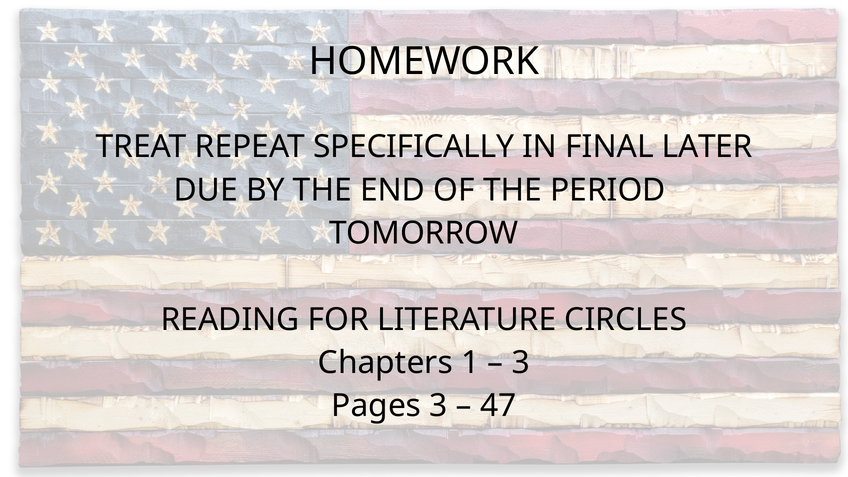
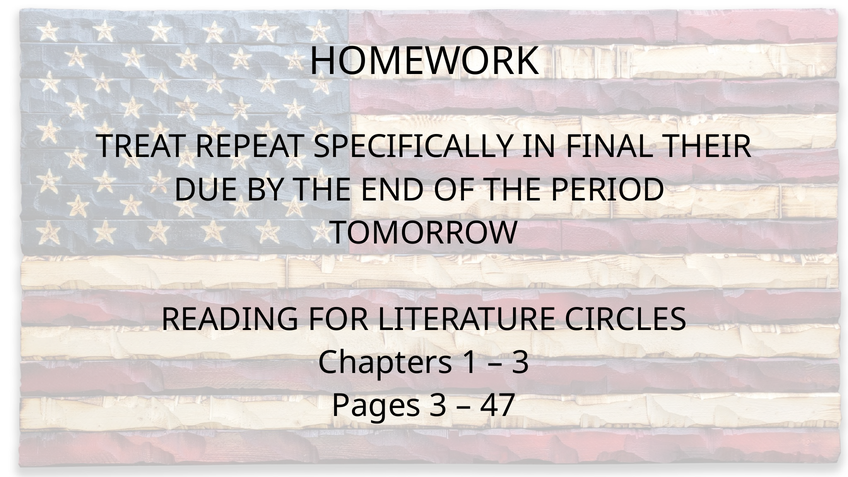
LATER: LATER -> THEIR (707, 147)
